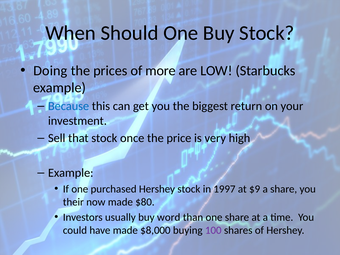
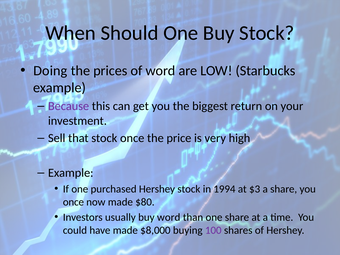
of more: more -> word (160, 71)
Because colour: blue -> purple (69, 106)
1997: 1997 -> 1994 (224, 189)
$9: $9 -> $3 (255, 189)
their: their -> once (73, 202)
